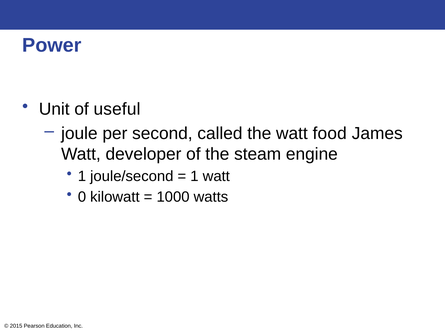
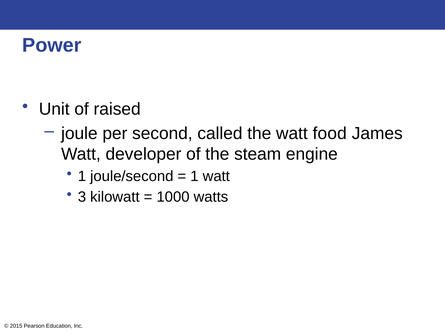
useful: useful -> raised (117, 109)
0: 0 -> 3 (82, 197)
